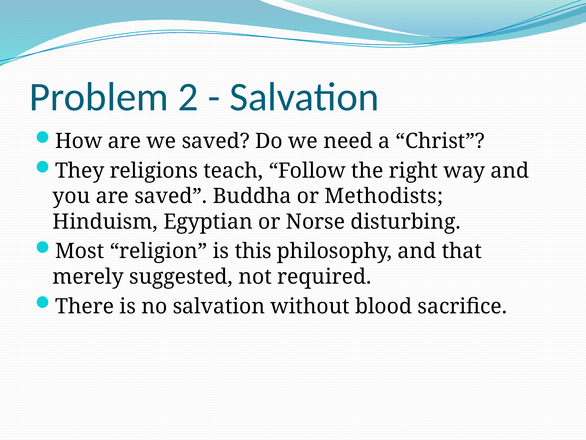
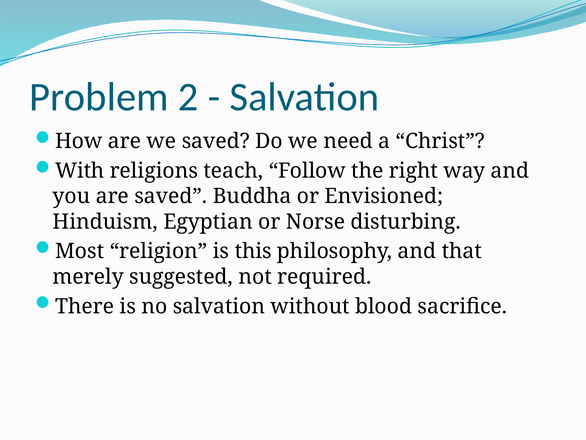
They: They -> With (80, 171)
Methodists: Methodists -> Envisioned (384, 196)
